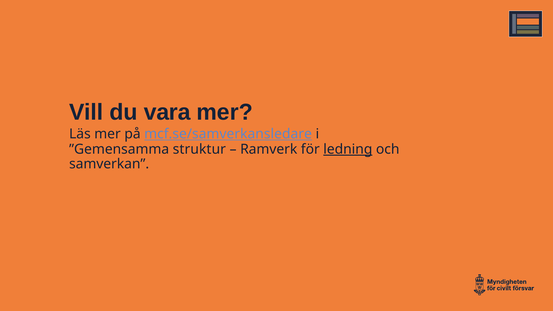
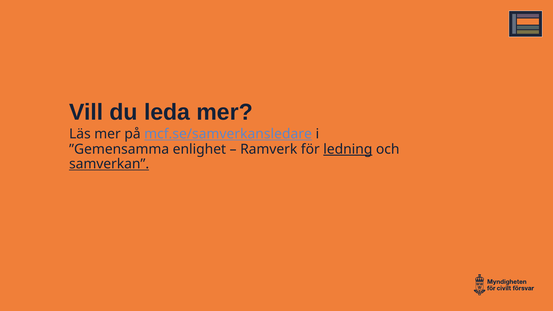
vara: vara -> leda (167, 112)
struktur: struktur -> enlighet (199, 149)
samverkan underline: none -> present (109, 164)
